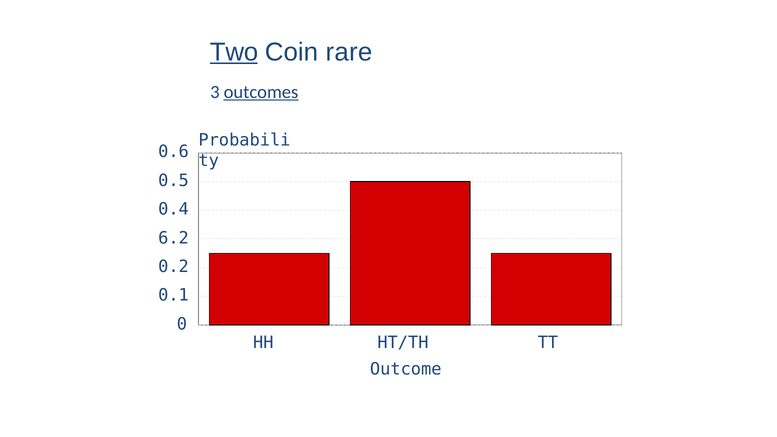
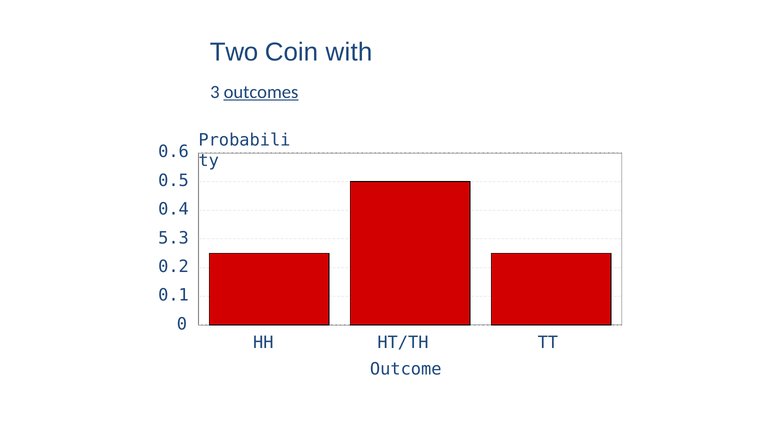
Two underline: present -> none (234, 52)
rare: rare -> with (349, 52)
6.2: 6.2 -> 5.3 (174, 238)
